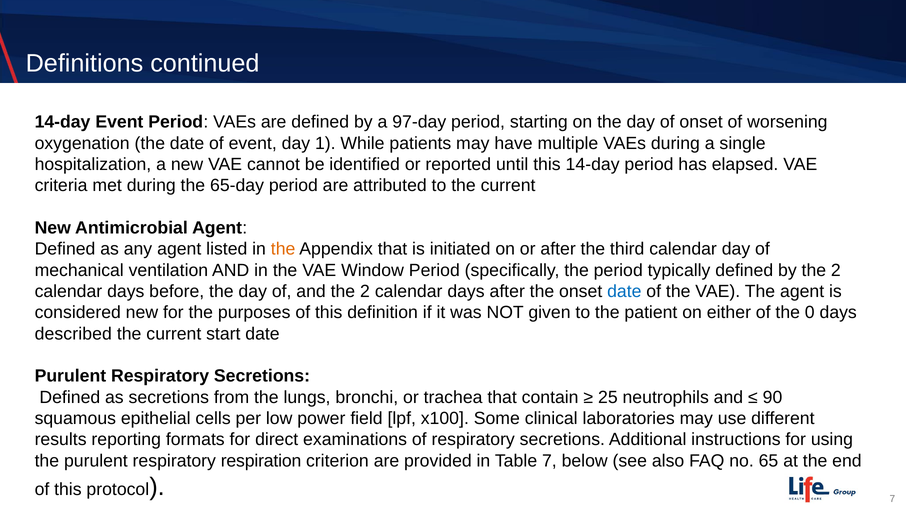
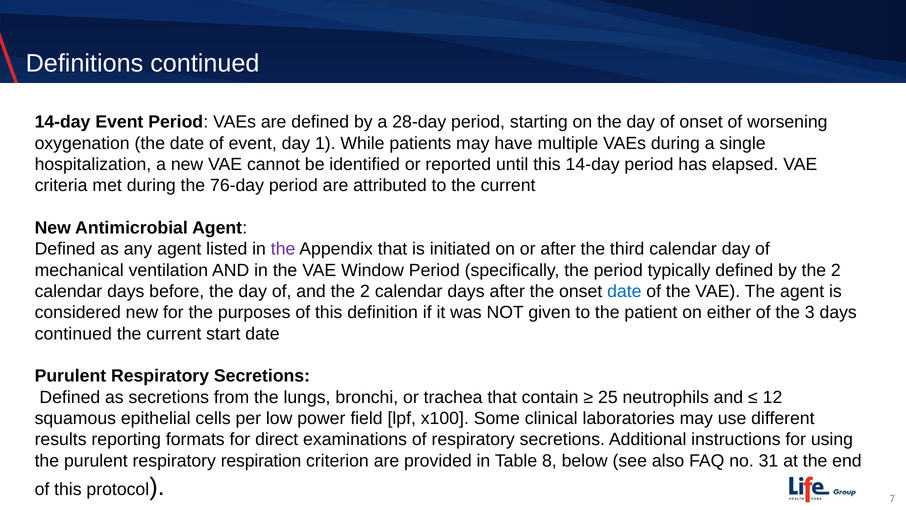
97-day: 97-day -> 28-day (419, 122)
65-day: 65-day -> 76-day (237, 185)
the colour: orange -> purple (283, 249)
0: 0 -> 3 (810, 312)
described: described -> continued (73, 333)
90: 90 -> 12 (773, 397)
Table 7: 7 -> 8 (549, 460)
65: 65 -> 31 (768, 460)
